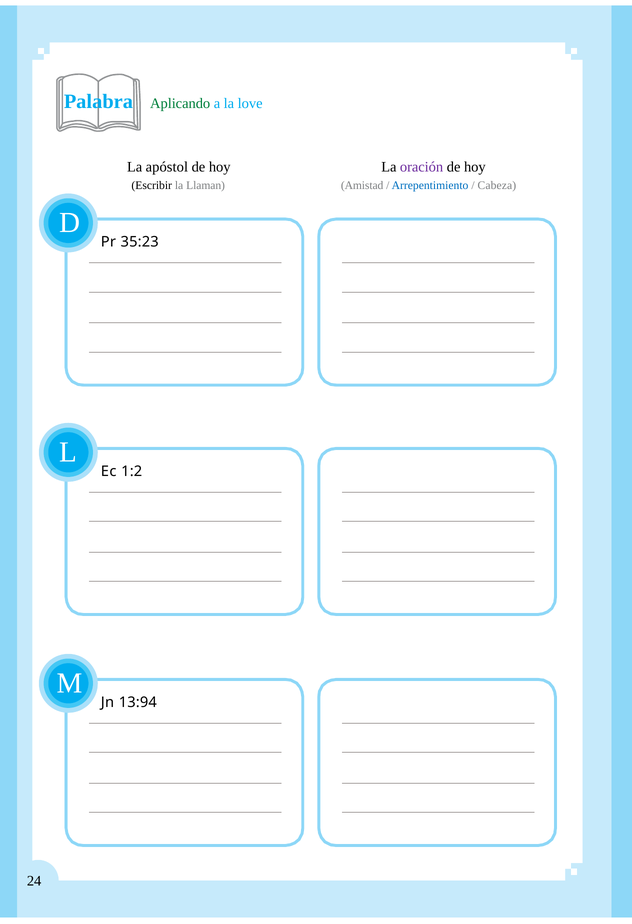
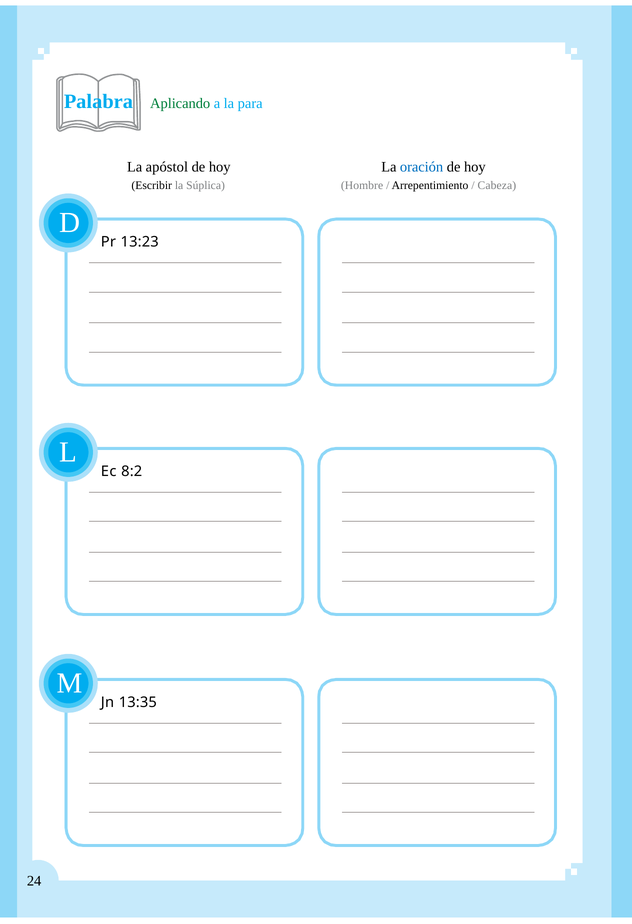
love: love -> para (250, 104)
oración colour: purple -> blue (422, 167)
Llaman: Llaman -> Súplica (206, 185)
Amistad: Amistad -> Hombre (362, 185)
Arrepentimiento colour: blue -> black (430, 185)
35:23: 35:23 -> 13:23 (140, 242)
1:2: 1:2 -> 8:2 (132, 471)
13:94: 13:94 -> 13:35 (138, 702)
